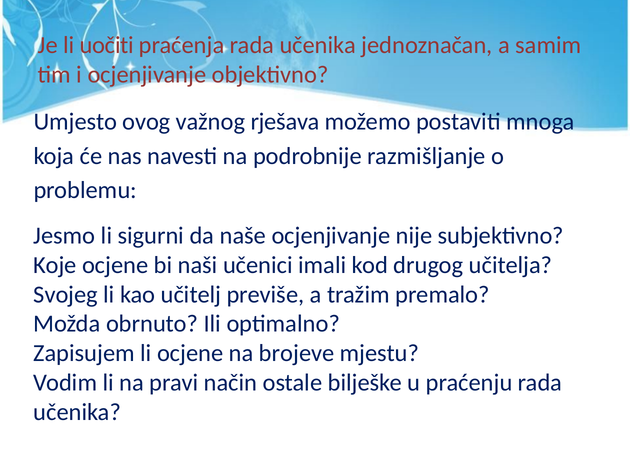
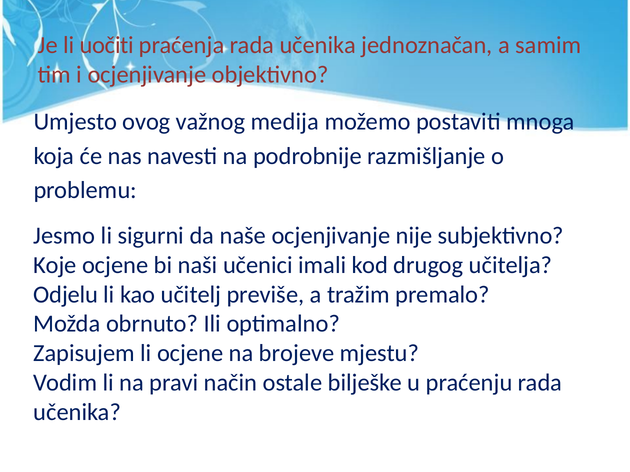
rješava: rješava -> medija (285, 122)
Svojeg: Svojeg -> Odjelu (66, 295)
